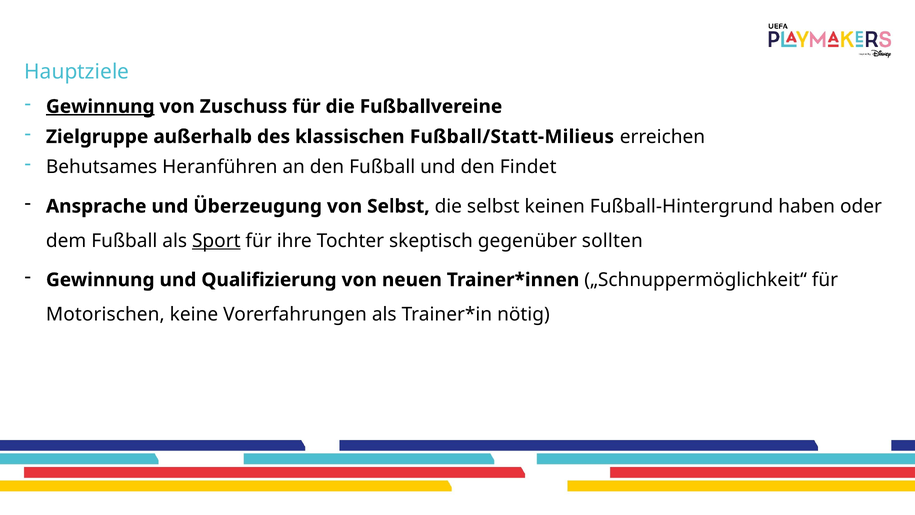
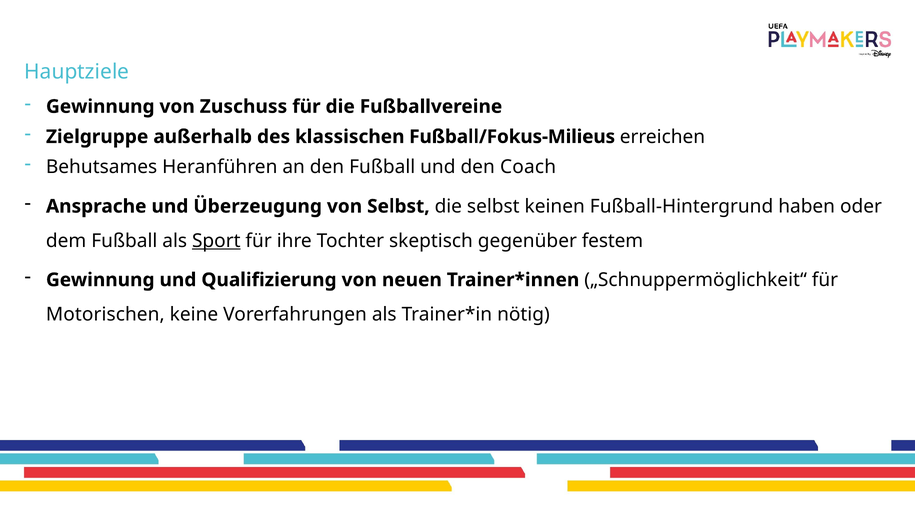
Gewinnung underline: present -> none (100, 107)
Fußball/Statt-Milieus: Fußball/Statt-Milieus -> Fußball/Fokus-Milieus (512, 137)
Findet: Findet -> Coach (528, 167)
sollten: sollten -> festem (612, 241)
